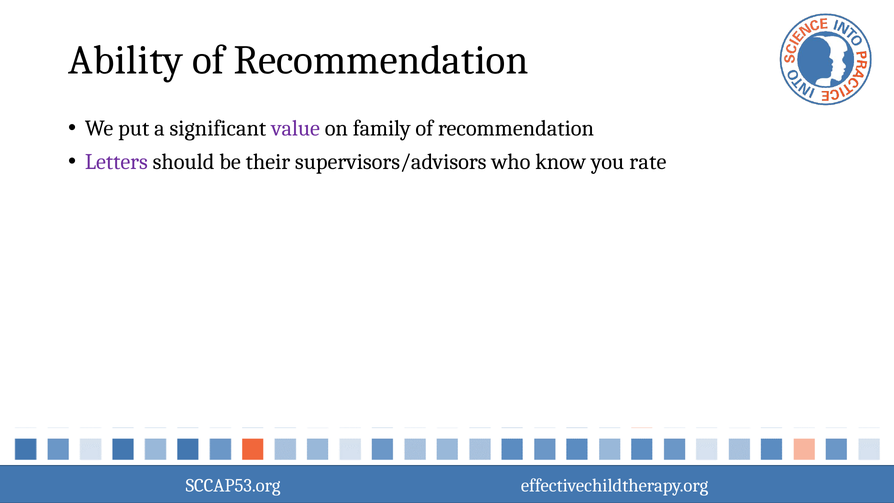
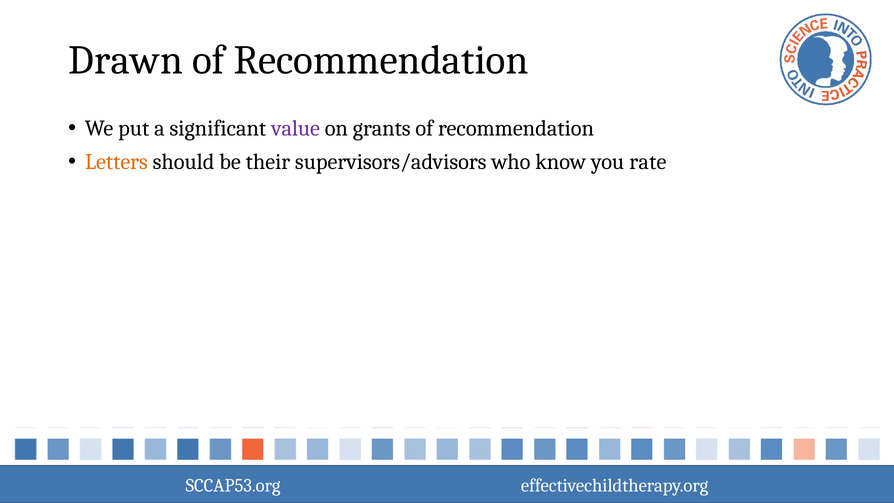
Ability: Ability -> Drawn (126, 60)
family: family -> grants (382, 128)
Letters colour: purple -> orange (116, 162)
